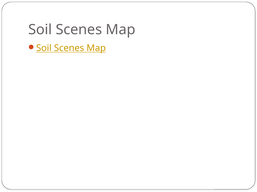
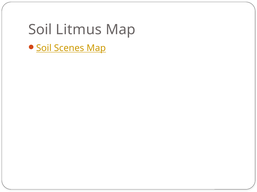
Scenes: Scenes -> Litmus (79, 30)
